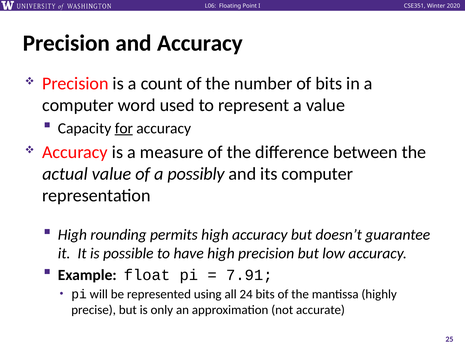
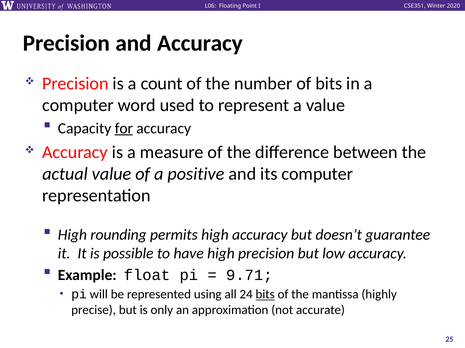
possibly: possibly -> positive (196, 174)
7.91: 7.91 -> 9.71 (249, 276)
bits underline: none -> present (265, 295)
